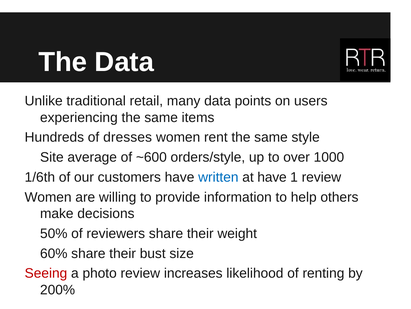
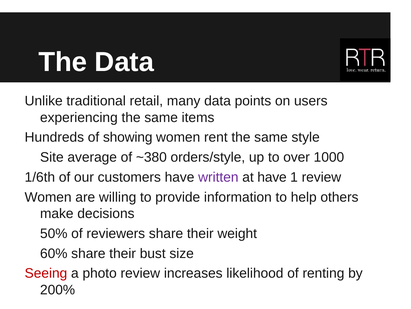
dresses: dresses -> showing (128, 137)
~600: ~600 -> ~380 (151, 157)
written colour: blue -> purple (218, 177)
